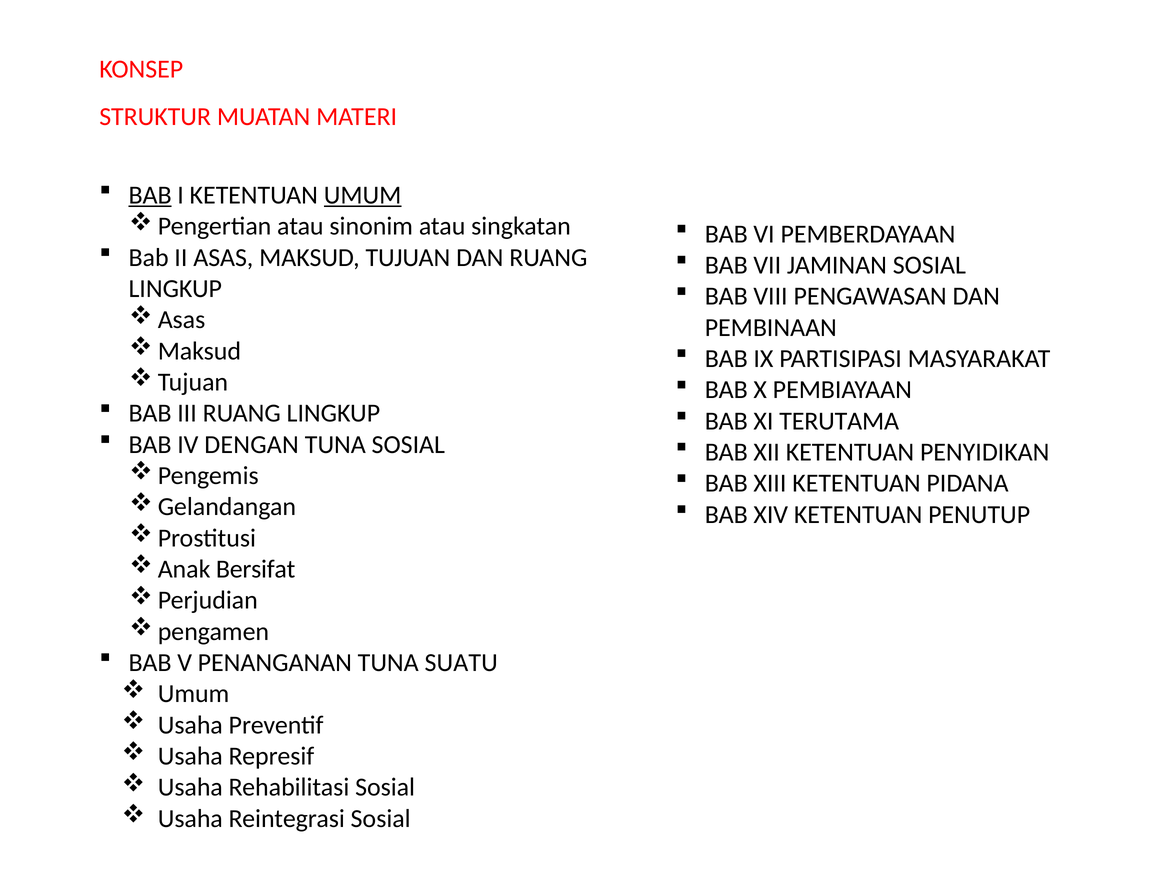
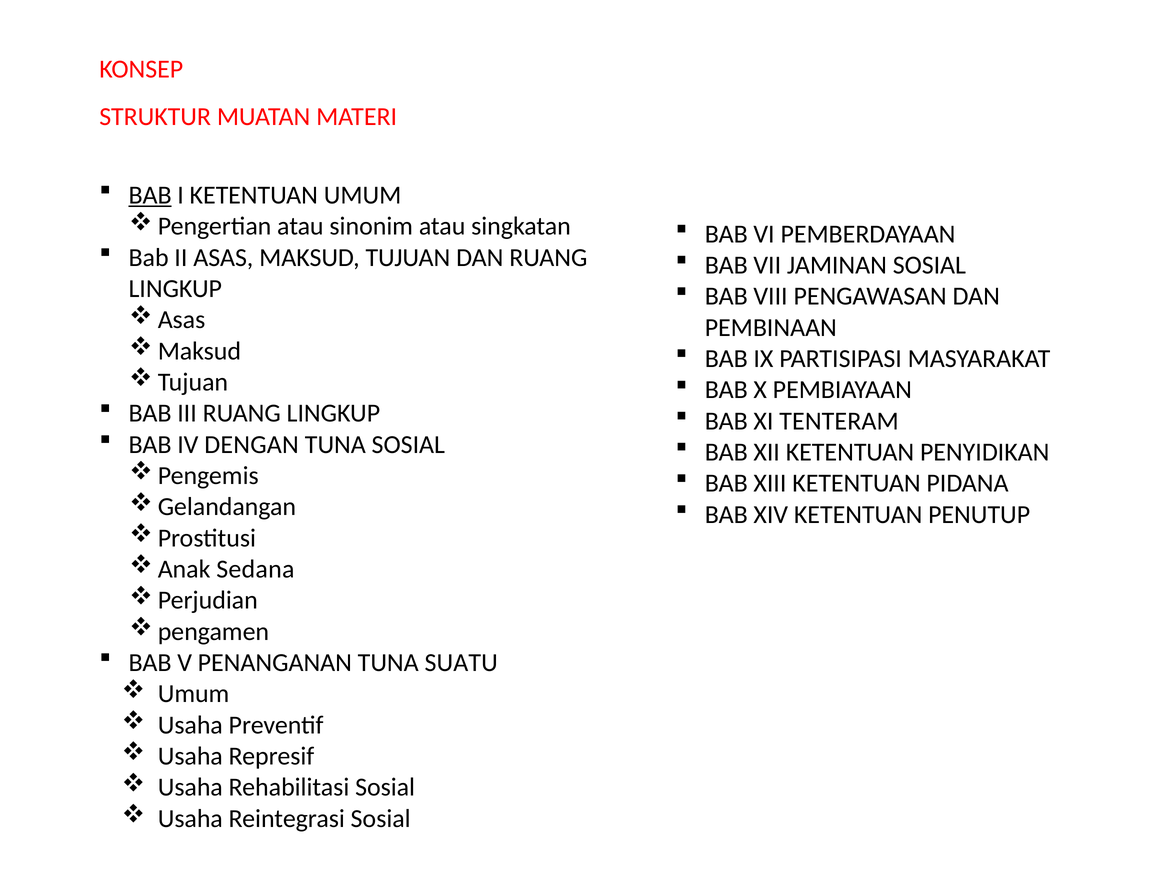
UMUM underline: present -> none (363, 195)
TERUTAMA: TERUTAMA -> TENTERAM (839, 421)
Bersifat: Bersifat -> Sedana (255, 569)
